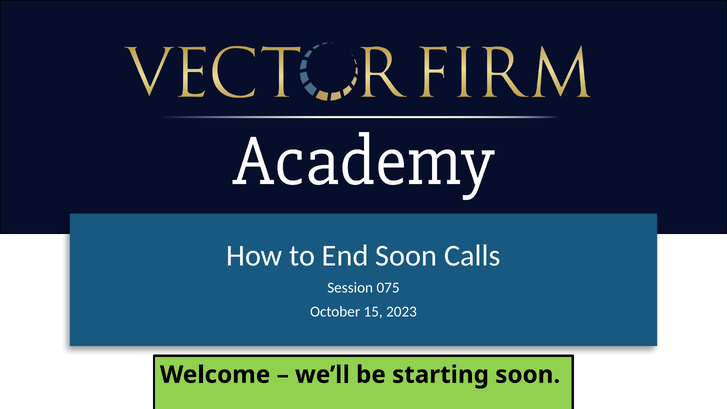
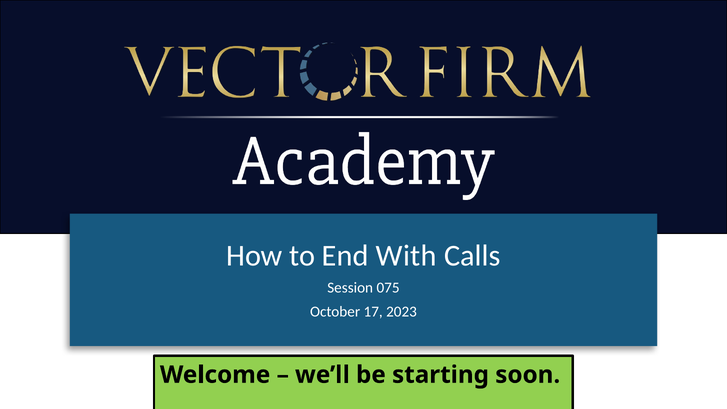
End Soon: Soon -> With (406, 256)
15: 15 -> 17 (373, 312)
